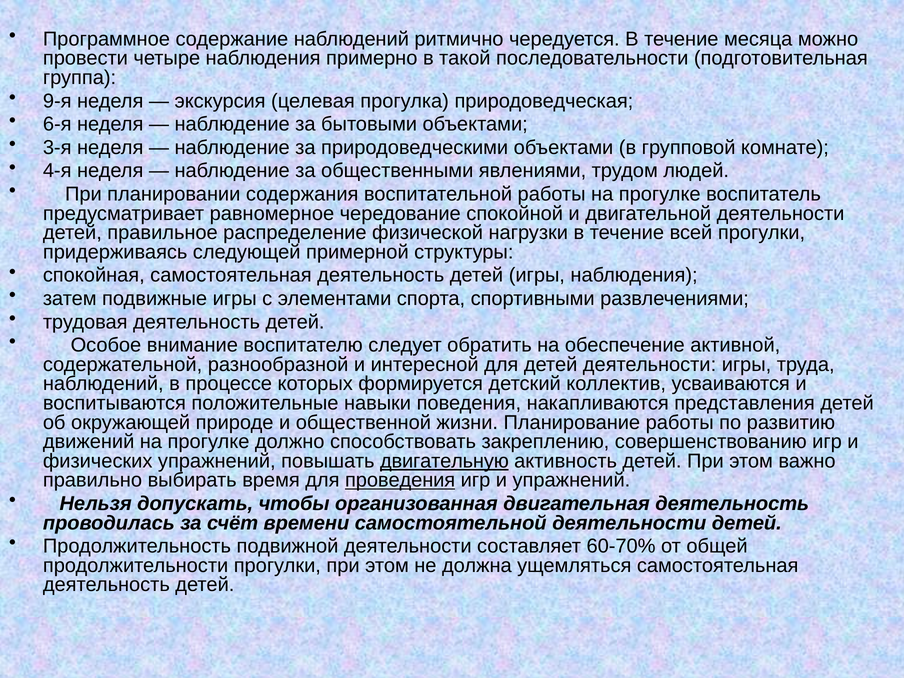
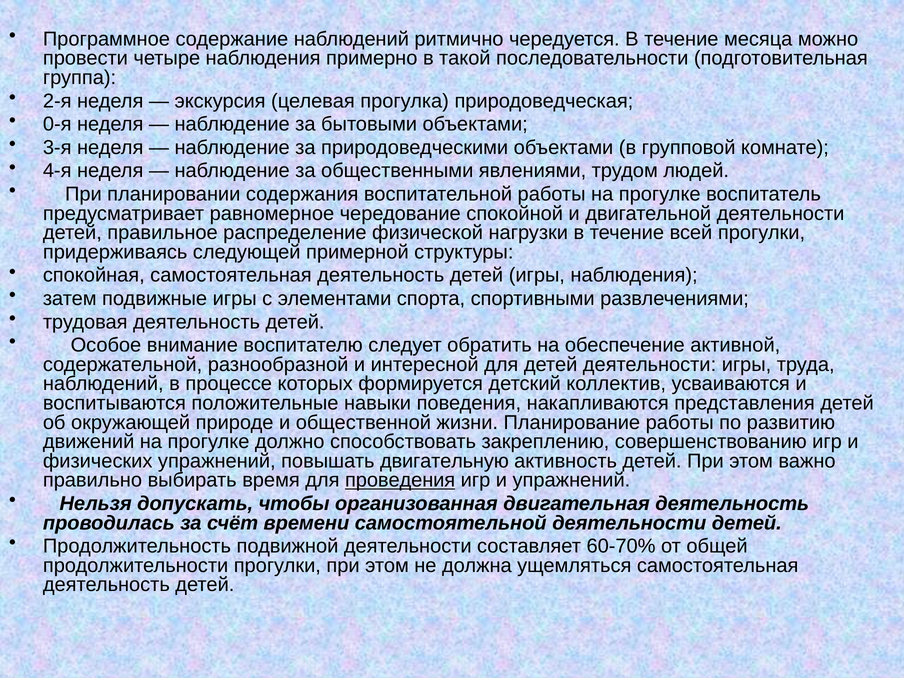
9-я: 9-я -> 2-я (57, 101)
6-я: 6-я -> 0-я (57, 124)
двигательную underline: present -> none (444, 461)
